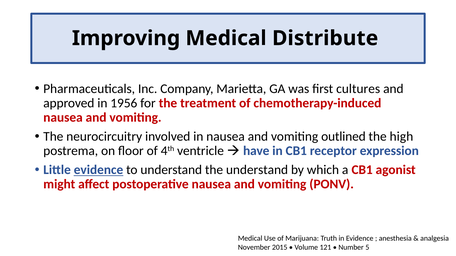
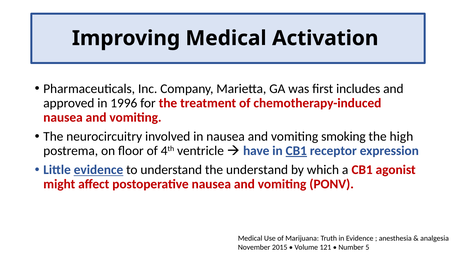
Distribute: Distribute -> Activation (325, 38)
cultures: cultures -> includes (358, 89)
1956: 1956 -> 1996 (124, 103)
outlined: outlined -> smoking (343, 137)
CB1 underline: none -> present (296, 151)
